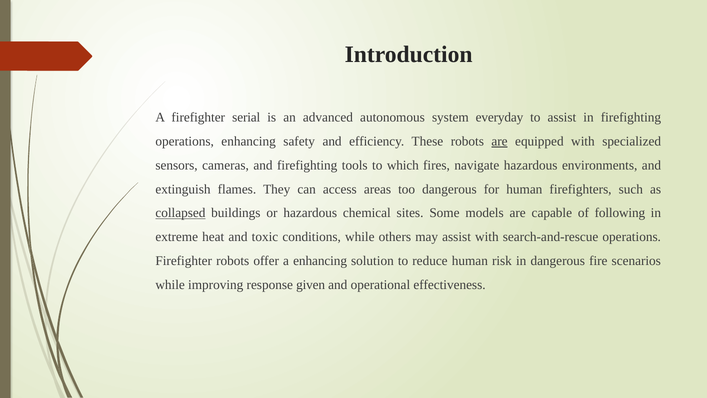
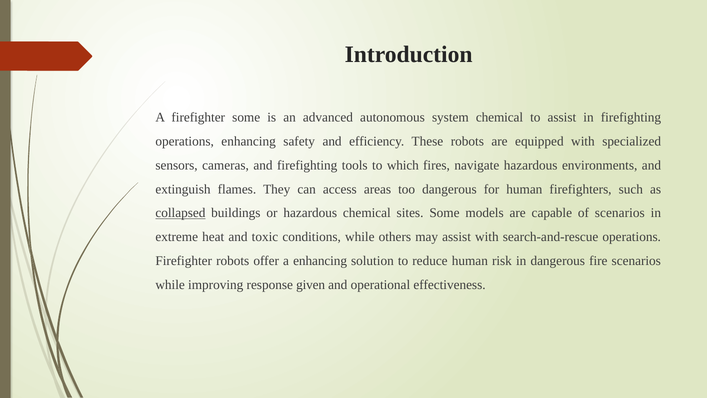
firefighter serial: serial -> some (246, 117)
system everyday: everyday -> chemical (499, 117)
are underline: present -> none (500, 141)
of following: following -> scenarios (620, 213)
